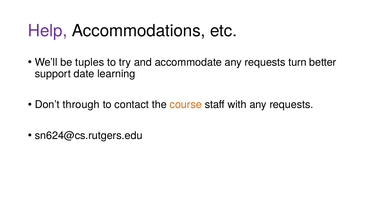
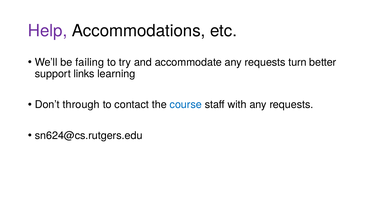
tuples: tuples -> failing (90, 62)
date: date -> links (84, 74)
course colour: orange -> blue (186, 104)
